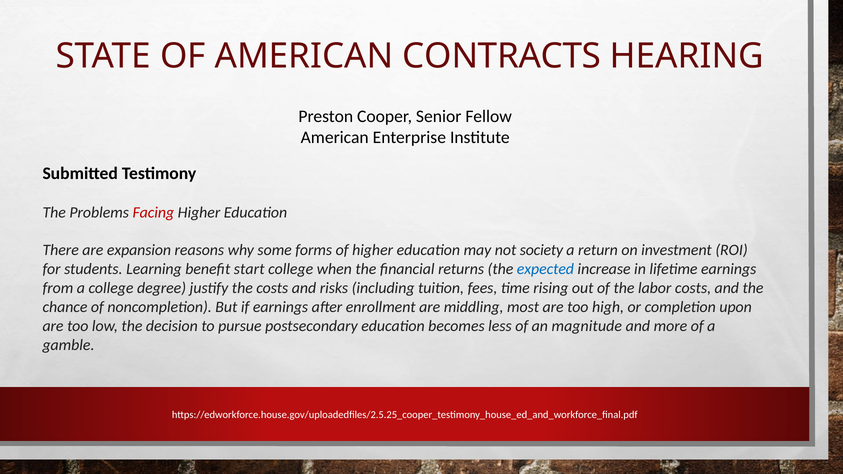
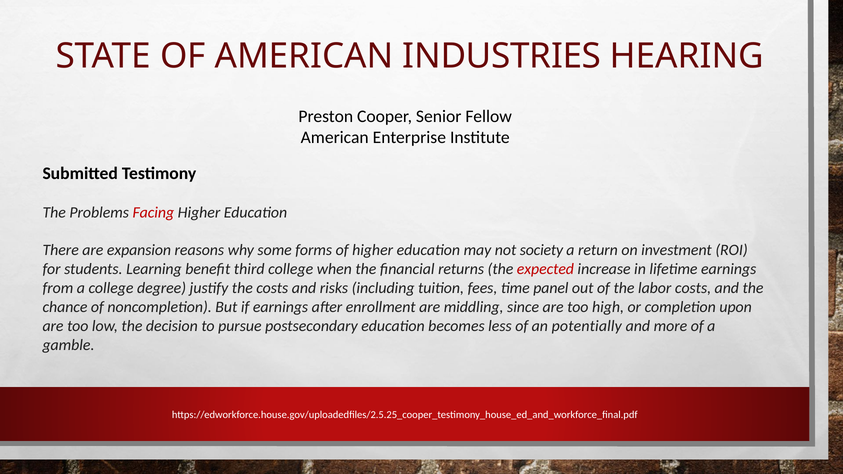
CONTRACTS: CONTRACTS -> INDUSTRIES (502, 56)
start: start -> third (249, 269)
expected colour: blue -> red (545, 269)
rising: rising -> panel (551, 288)
most: most -> since (523, 307)
magnitude: magnitude -> potentially (587, 326)
